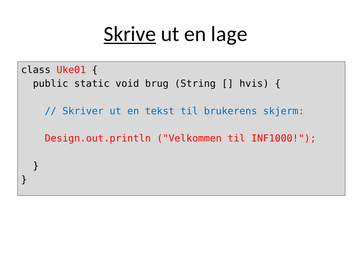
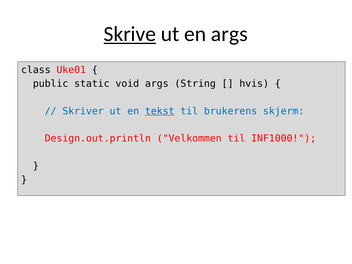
en lage: lage -> args (229, 34)
void brug: brug -> args (157, 84)
tekst underline: none -> present (160, 111)
